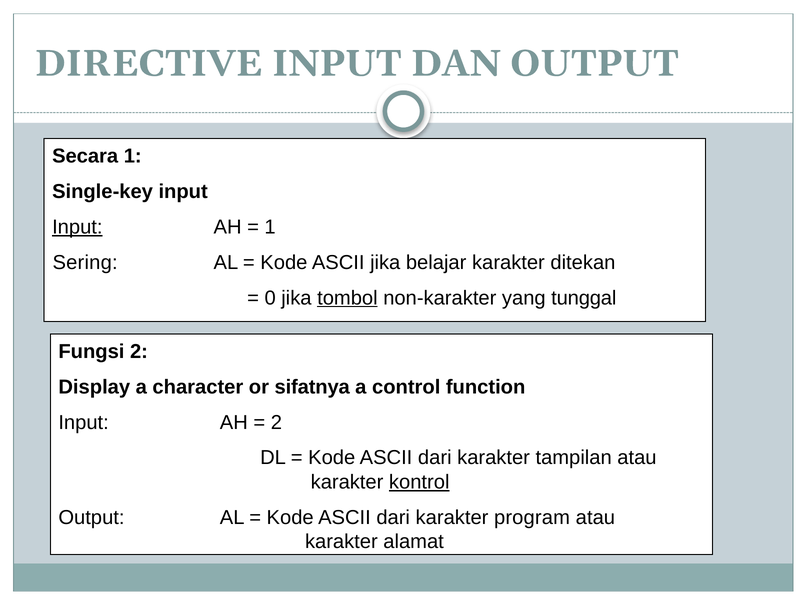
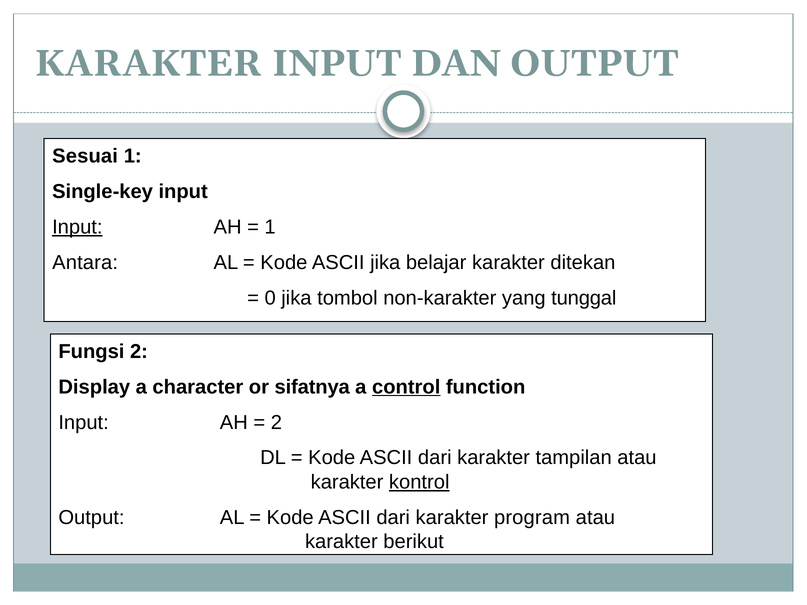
DIRECTIVE: DIRECTIVE -> KARAKTER (148, 64)
Secara: Secara -> Sesuai (85, 156)
Sering: Sering -> Antara (85, 263)
tombol underline: present -> none (347, 298)
control underline: none -> present (406, 387)
alamat: alamat -> berikut (414, 542)
